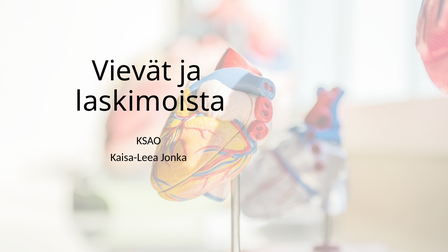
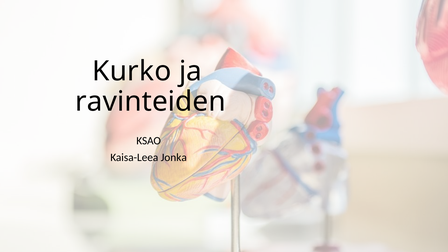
Vievät: Vievät -> Kurko (132, 71)
laskimoista: laskimoista -> ravinteiden (151, 102)
